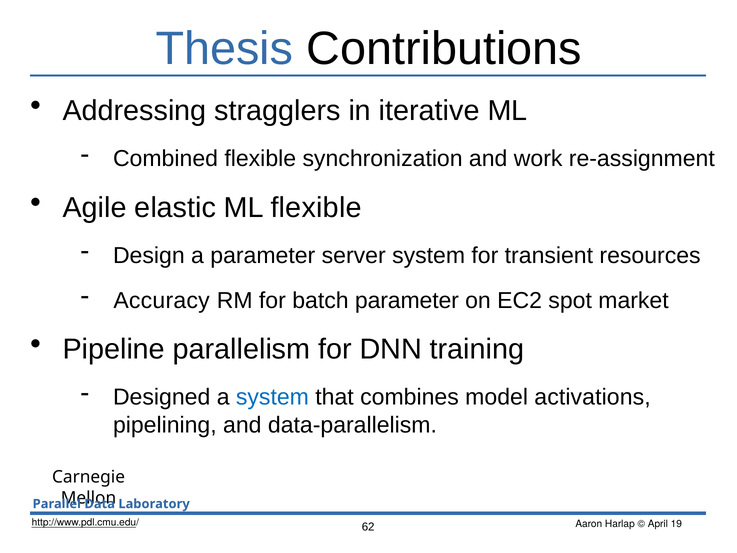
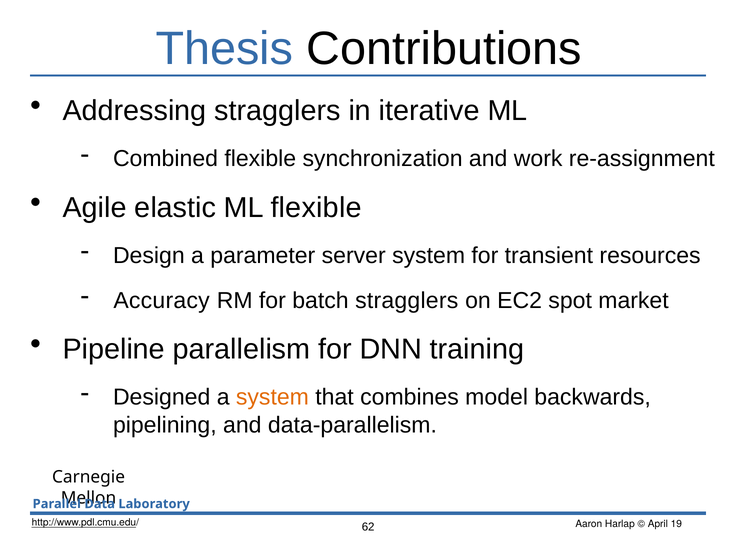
batch parameter: parameter -> stragglers (407, 300)
system colour: blue -> orange (272, 397)
activations: activations -> backwards (593, 397)
